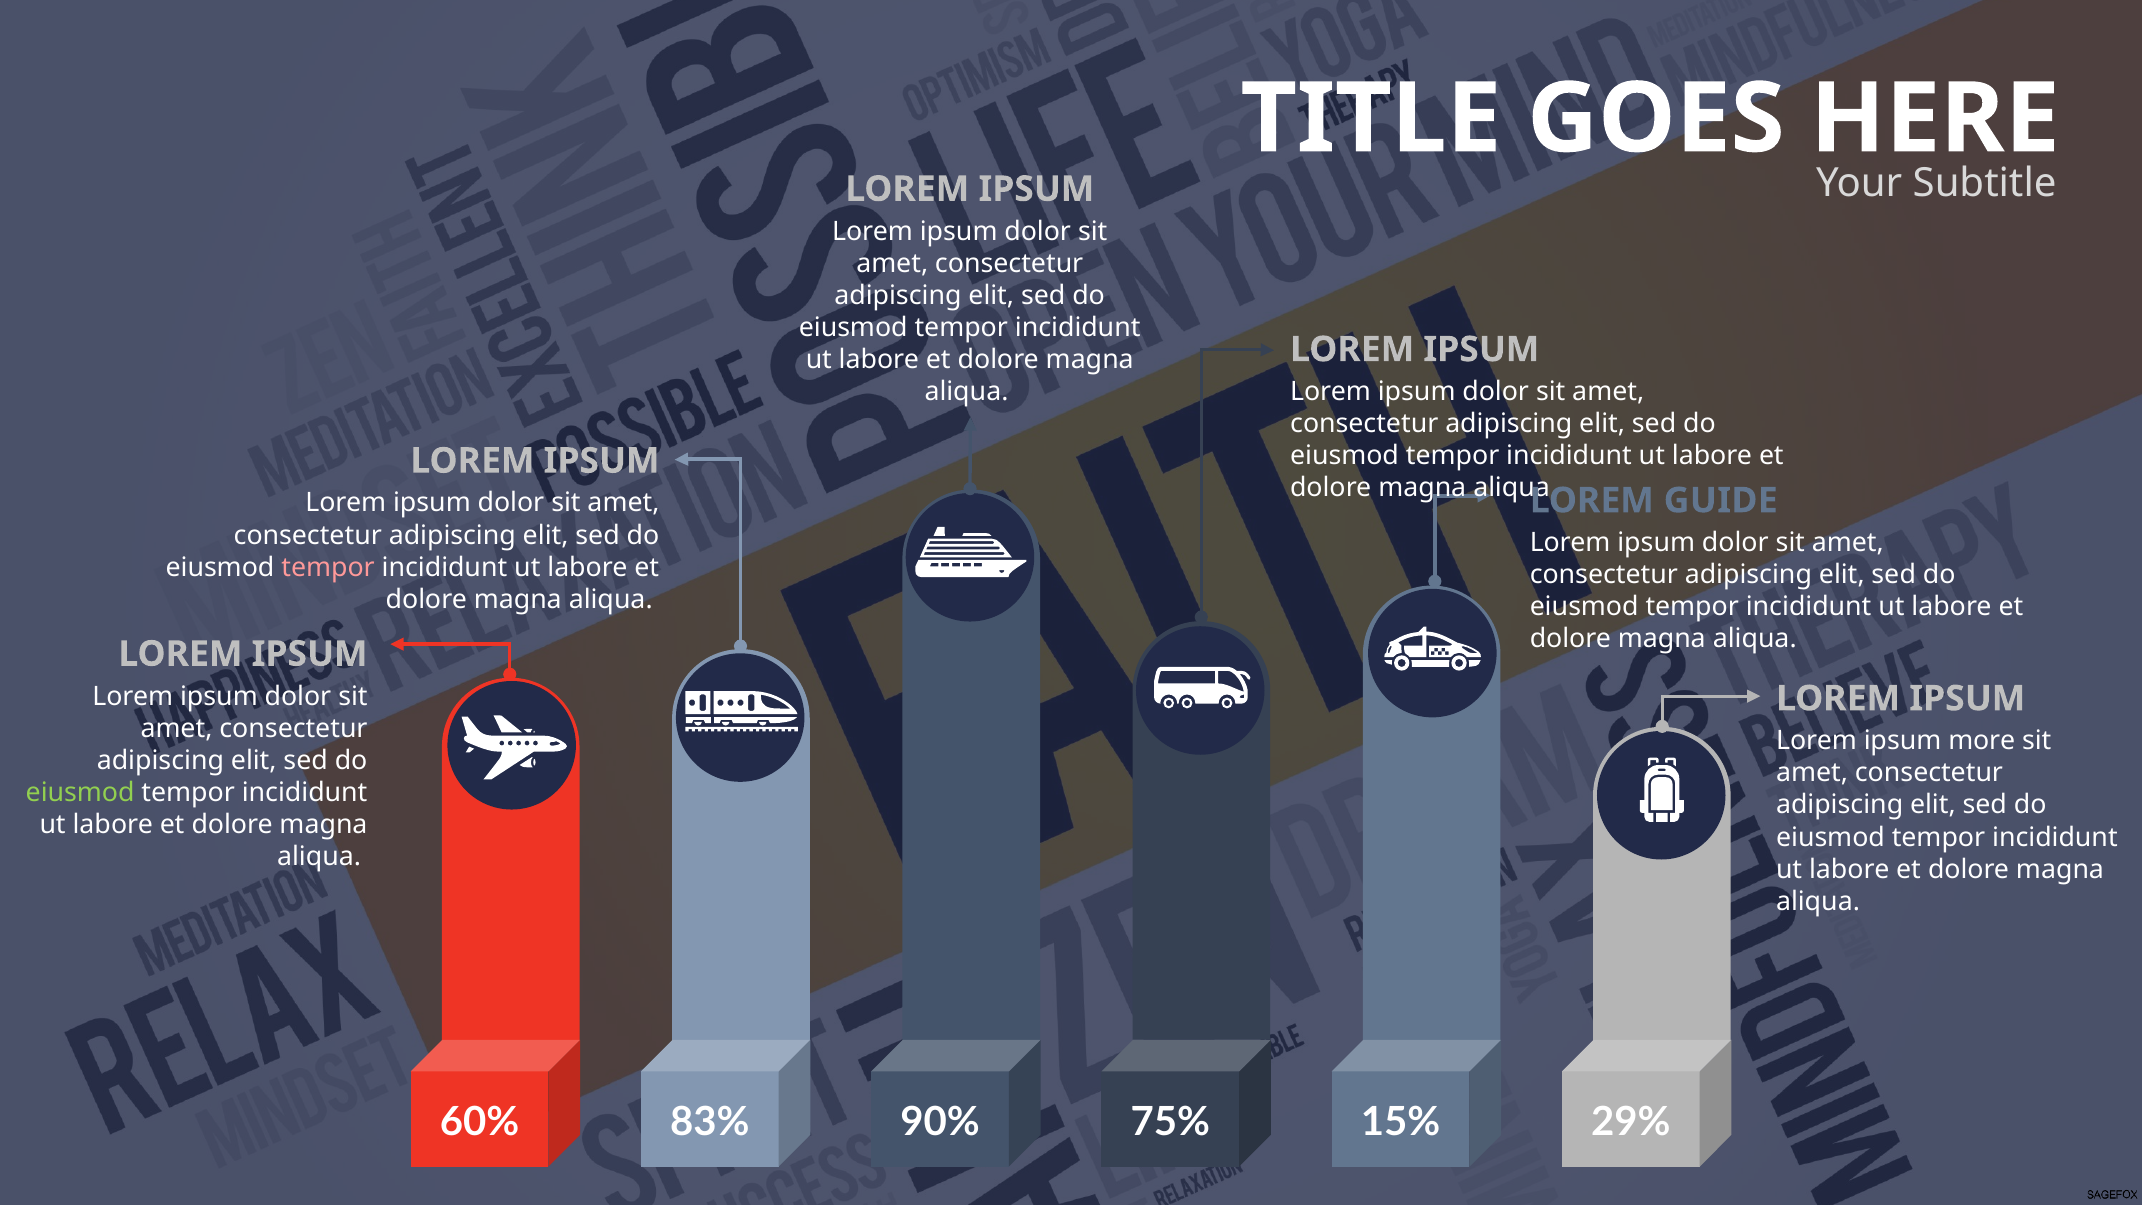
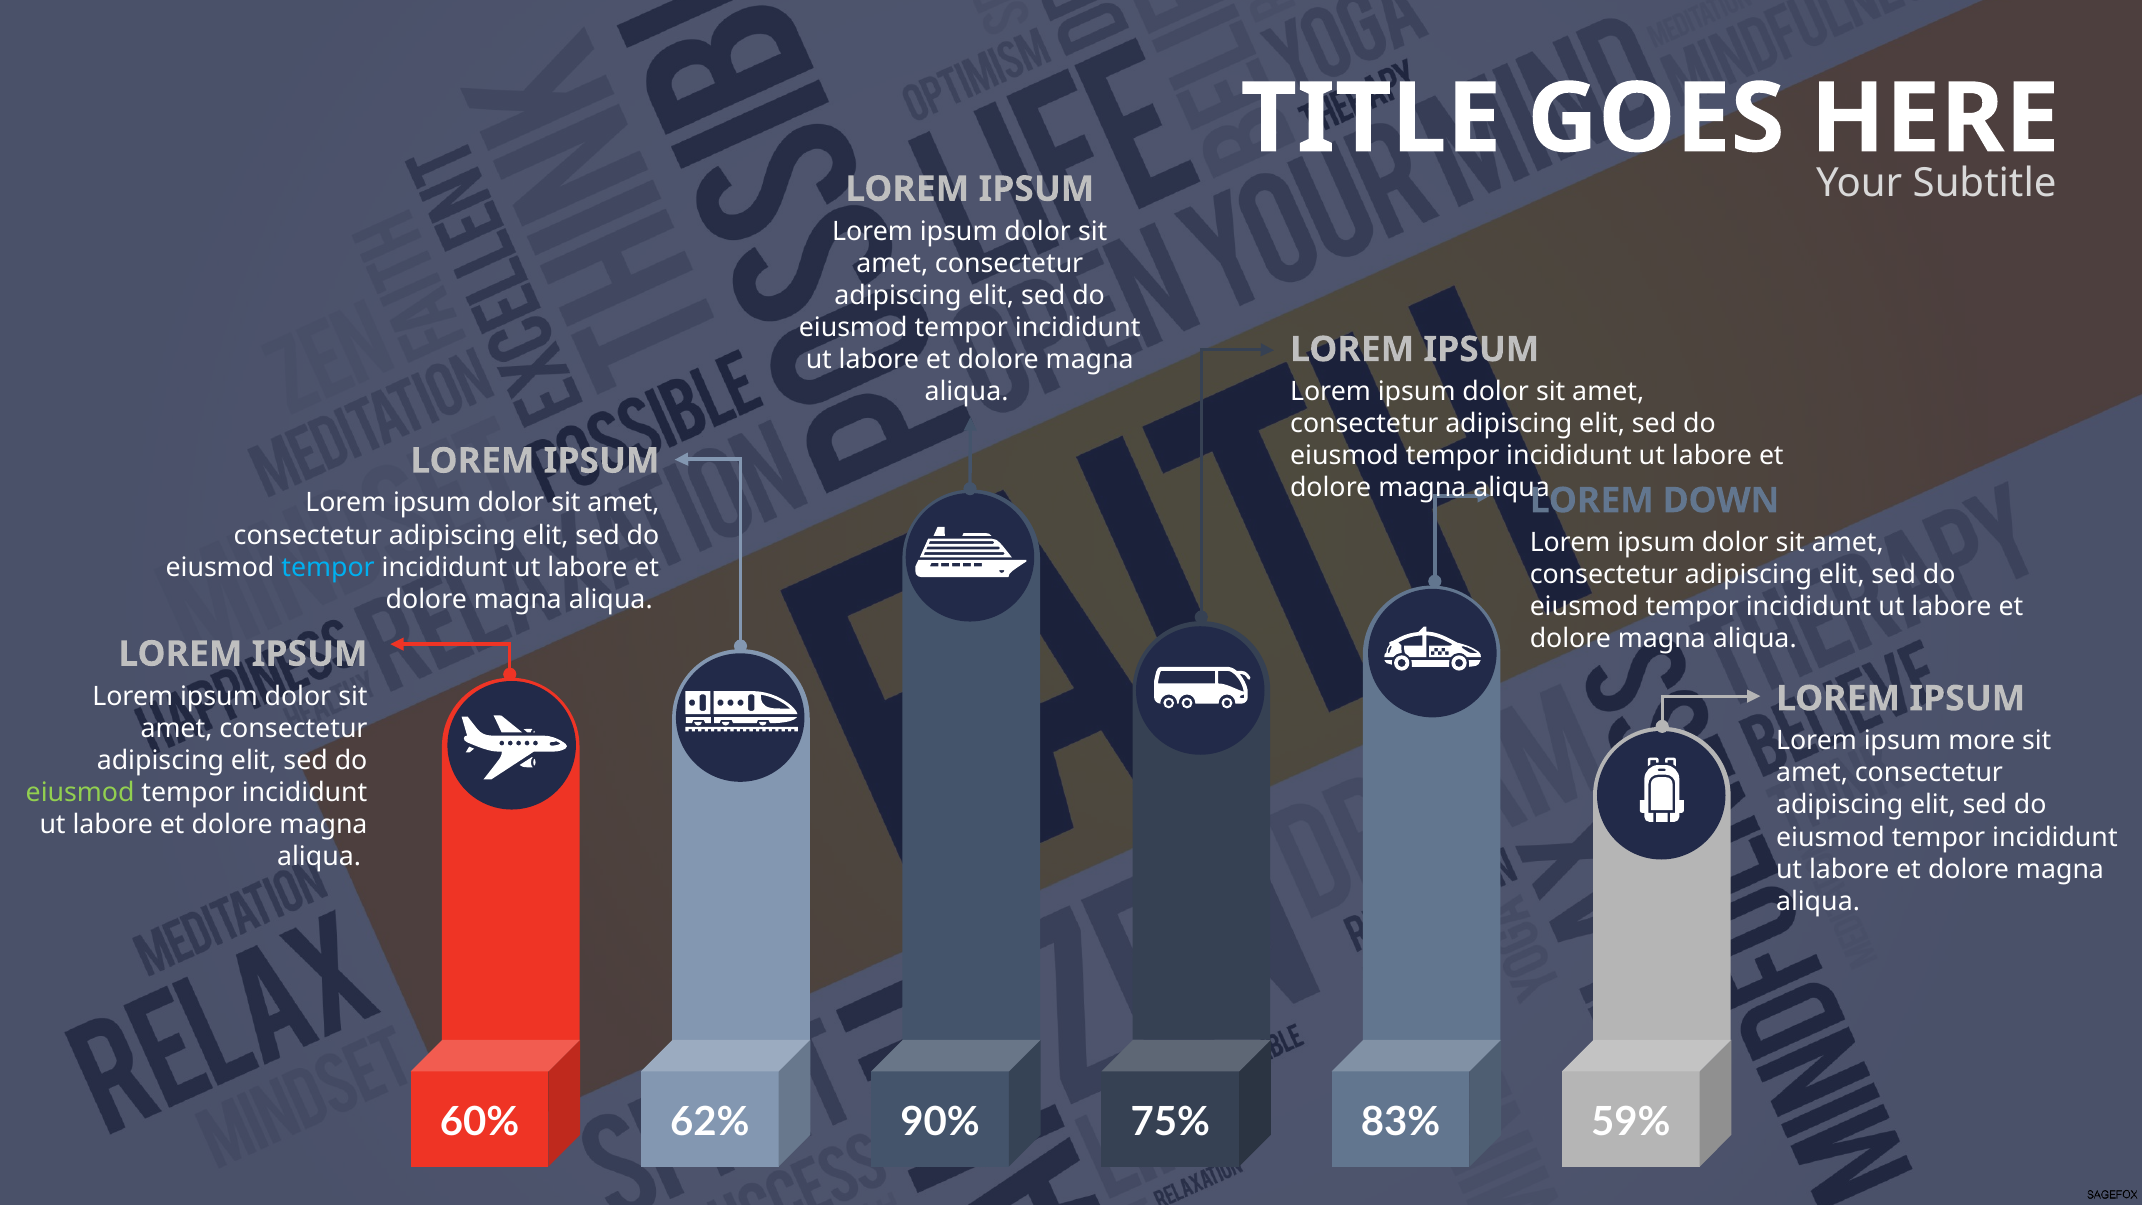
GUIDE: GUIDE -> DOWN (1721, 500)
tempor colour: pink -> light blue (328, 567)
83%: 83% -> 62% (710, 1122)
15%: 15% -> 83% (1401, 1122)
29%: 29% -> 59% (1631, 1122)
